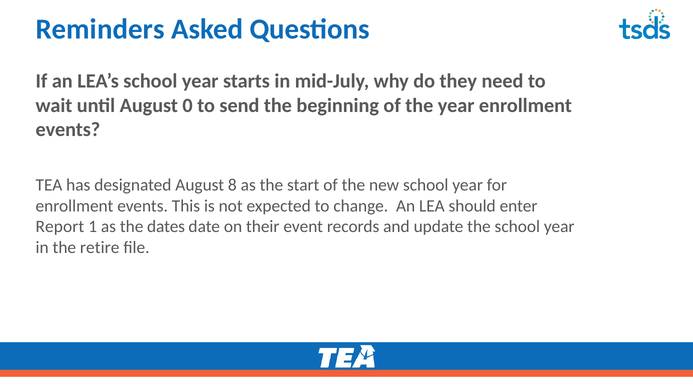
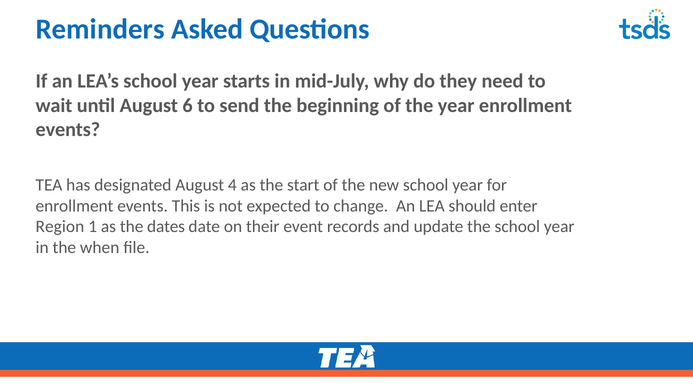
0: 0 -> 6 (188, 105)
8: 8 -> 4 (232, 185)
Report: Report -> Region (60, 227)
retire: retire -> when (100, 247)
